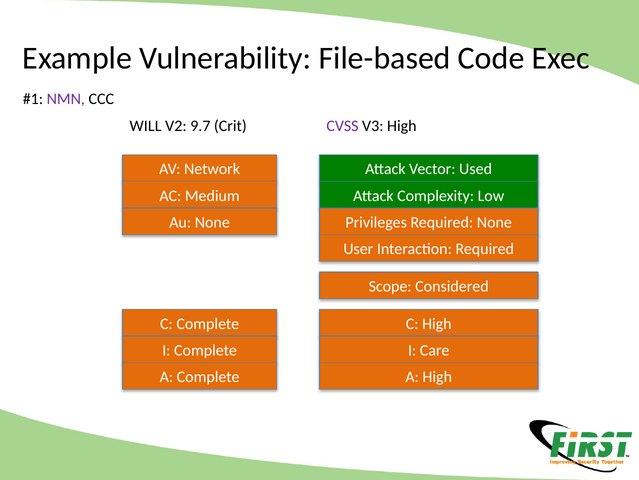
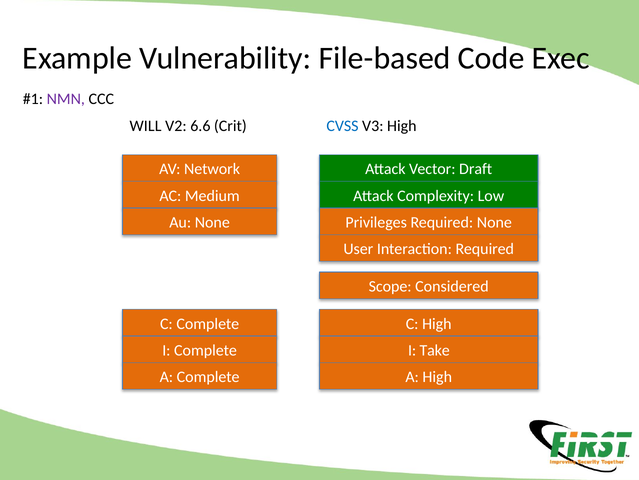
9.7: 9.7 -> 6.6 (200, 126)
CVSS colour: purple -> blue (342, 126)
Used: Used -> Draft (476, 169)
Care: Care -> Take (435, 350)
